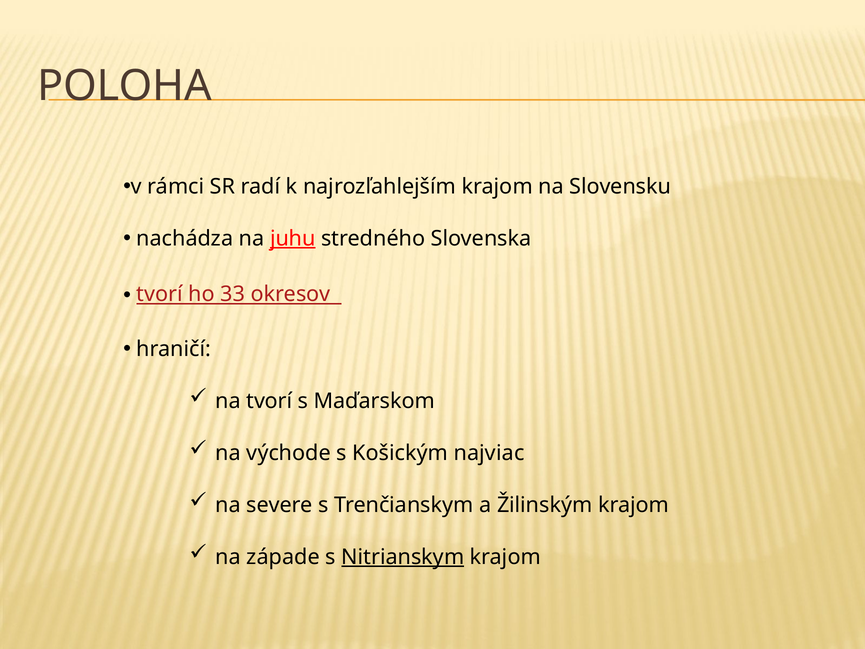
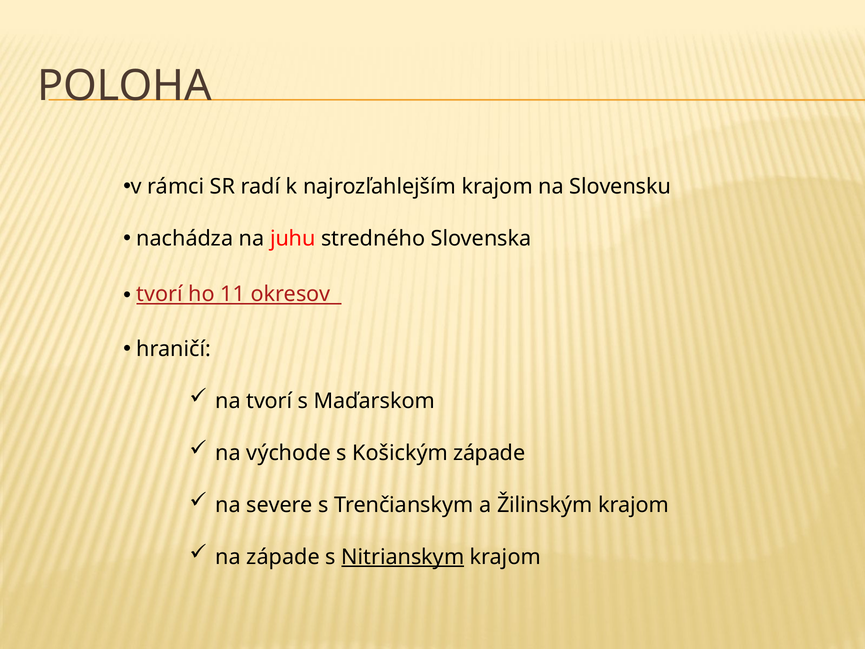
juhu underline: present -> none (293, 238)
33: 33 -> 11 (233, 294)
Košickým najviac: najviac -> západe (489, 453)
